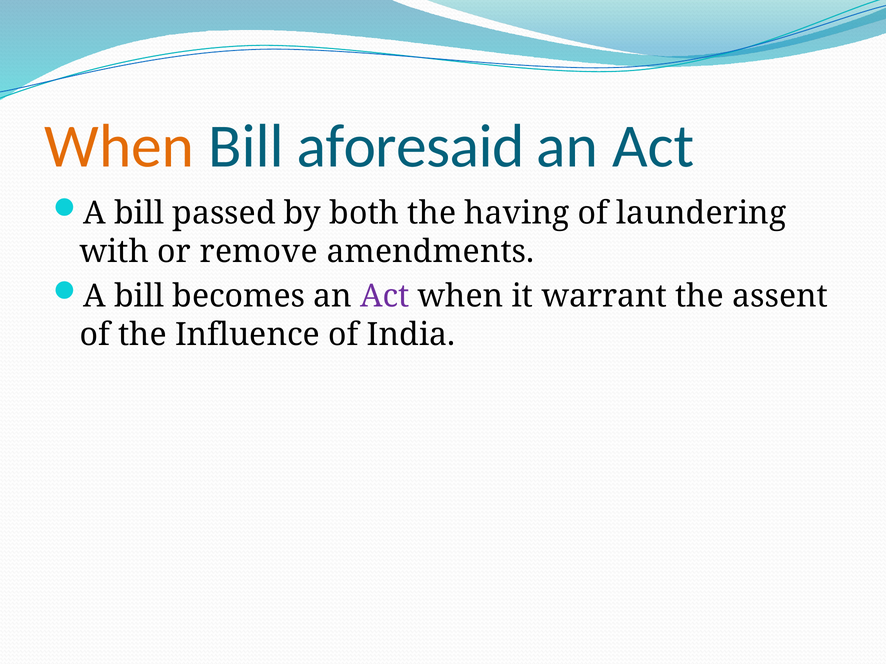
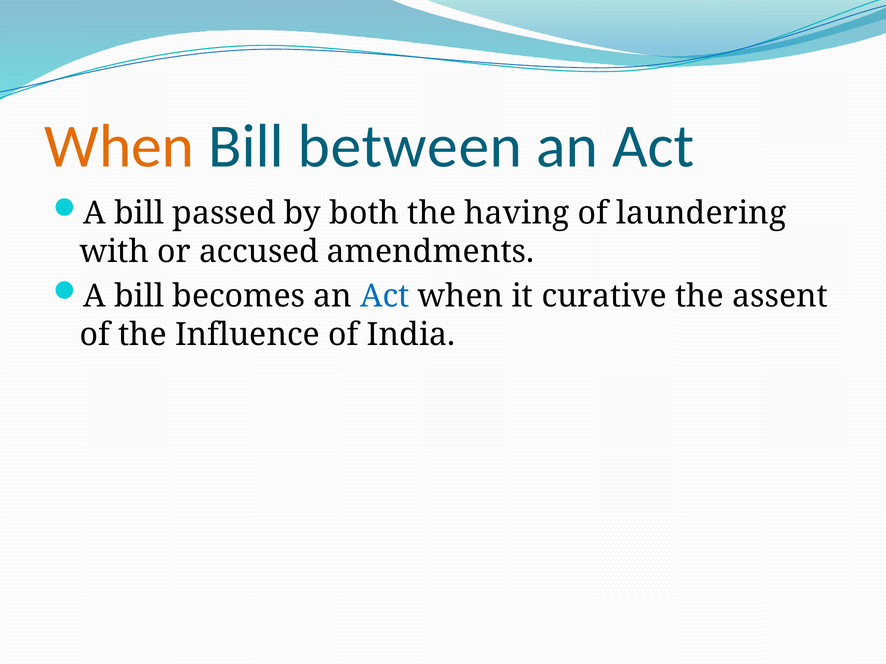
aforesaid: aforesaid -> between (410, 146)
remove: remove -> accused (259, 252)
Act colour: purple -> blue (385, 296)
warrant: warrant -> curative (604, 296)
